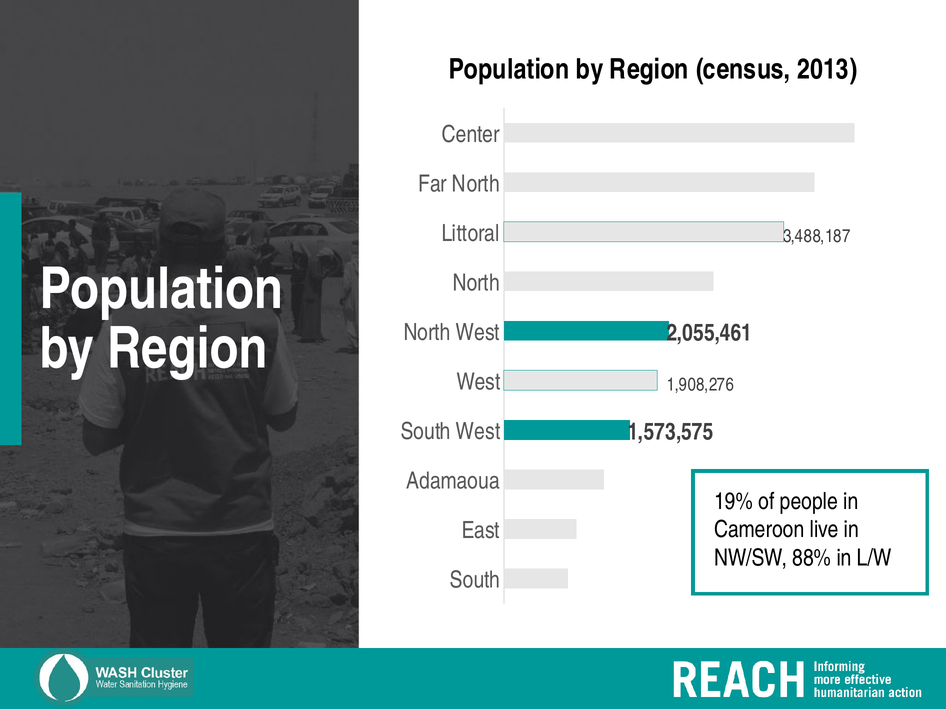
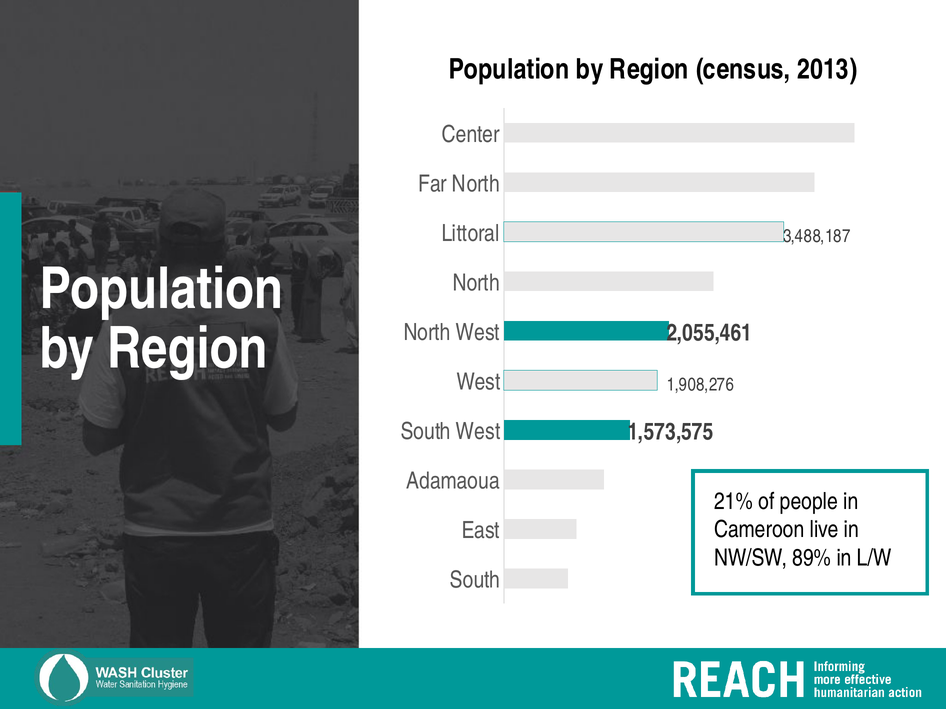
19%: 19% -> 21% (734, 502)
88%: 88% -> 89% (812, 558)
